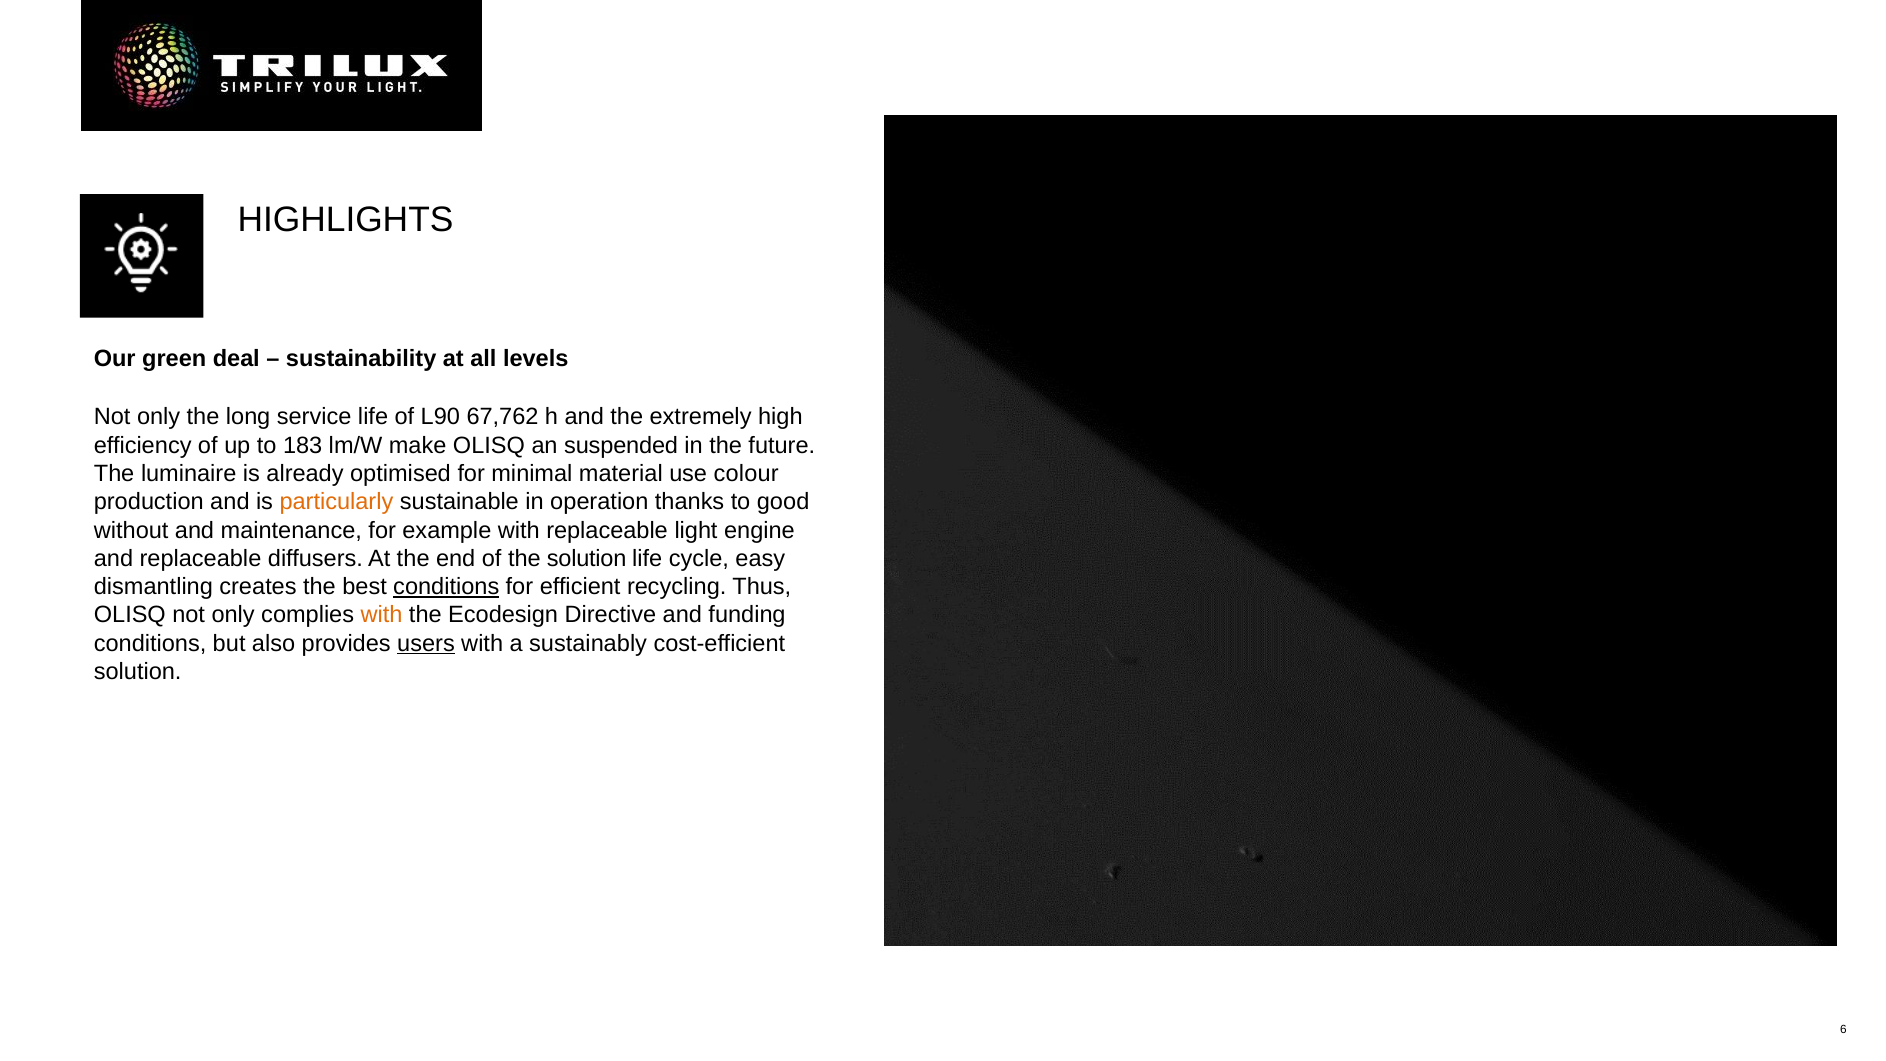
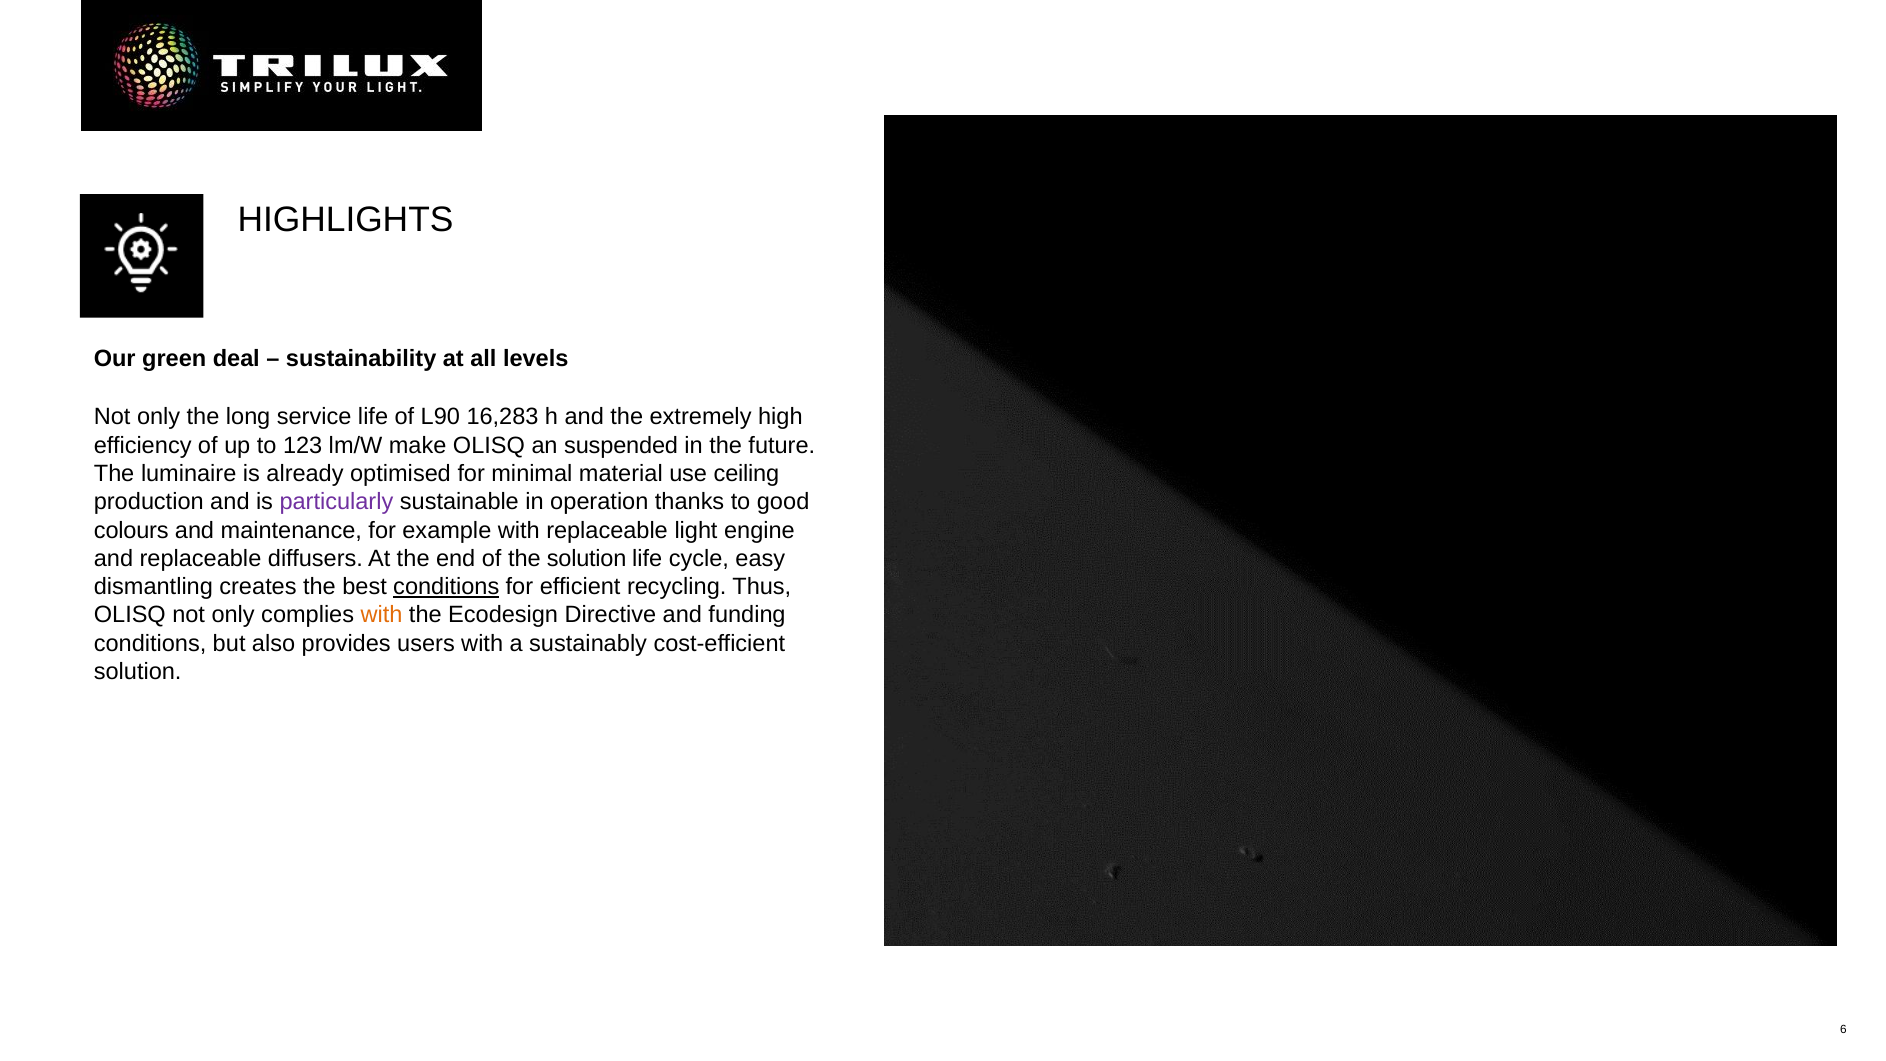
67,762: 67,762 -> 16,283 (503, 417)
183: 183 -> 123 (303, 445)
colour: colour -> ceiling (746, 474)
particularly colour: orange -> purple (336, 502)
without: without -> colours (131, 530)
users underline: present -> none (426, 643)
